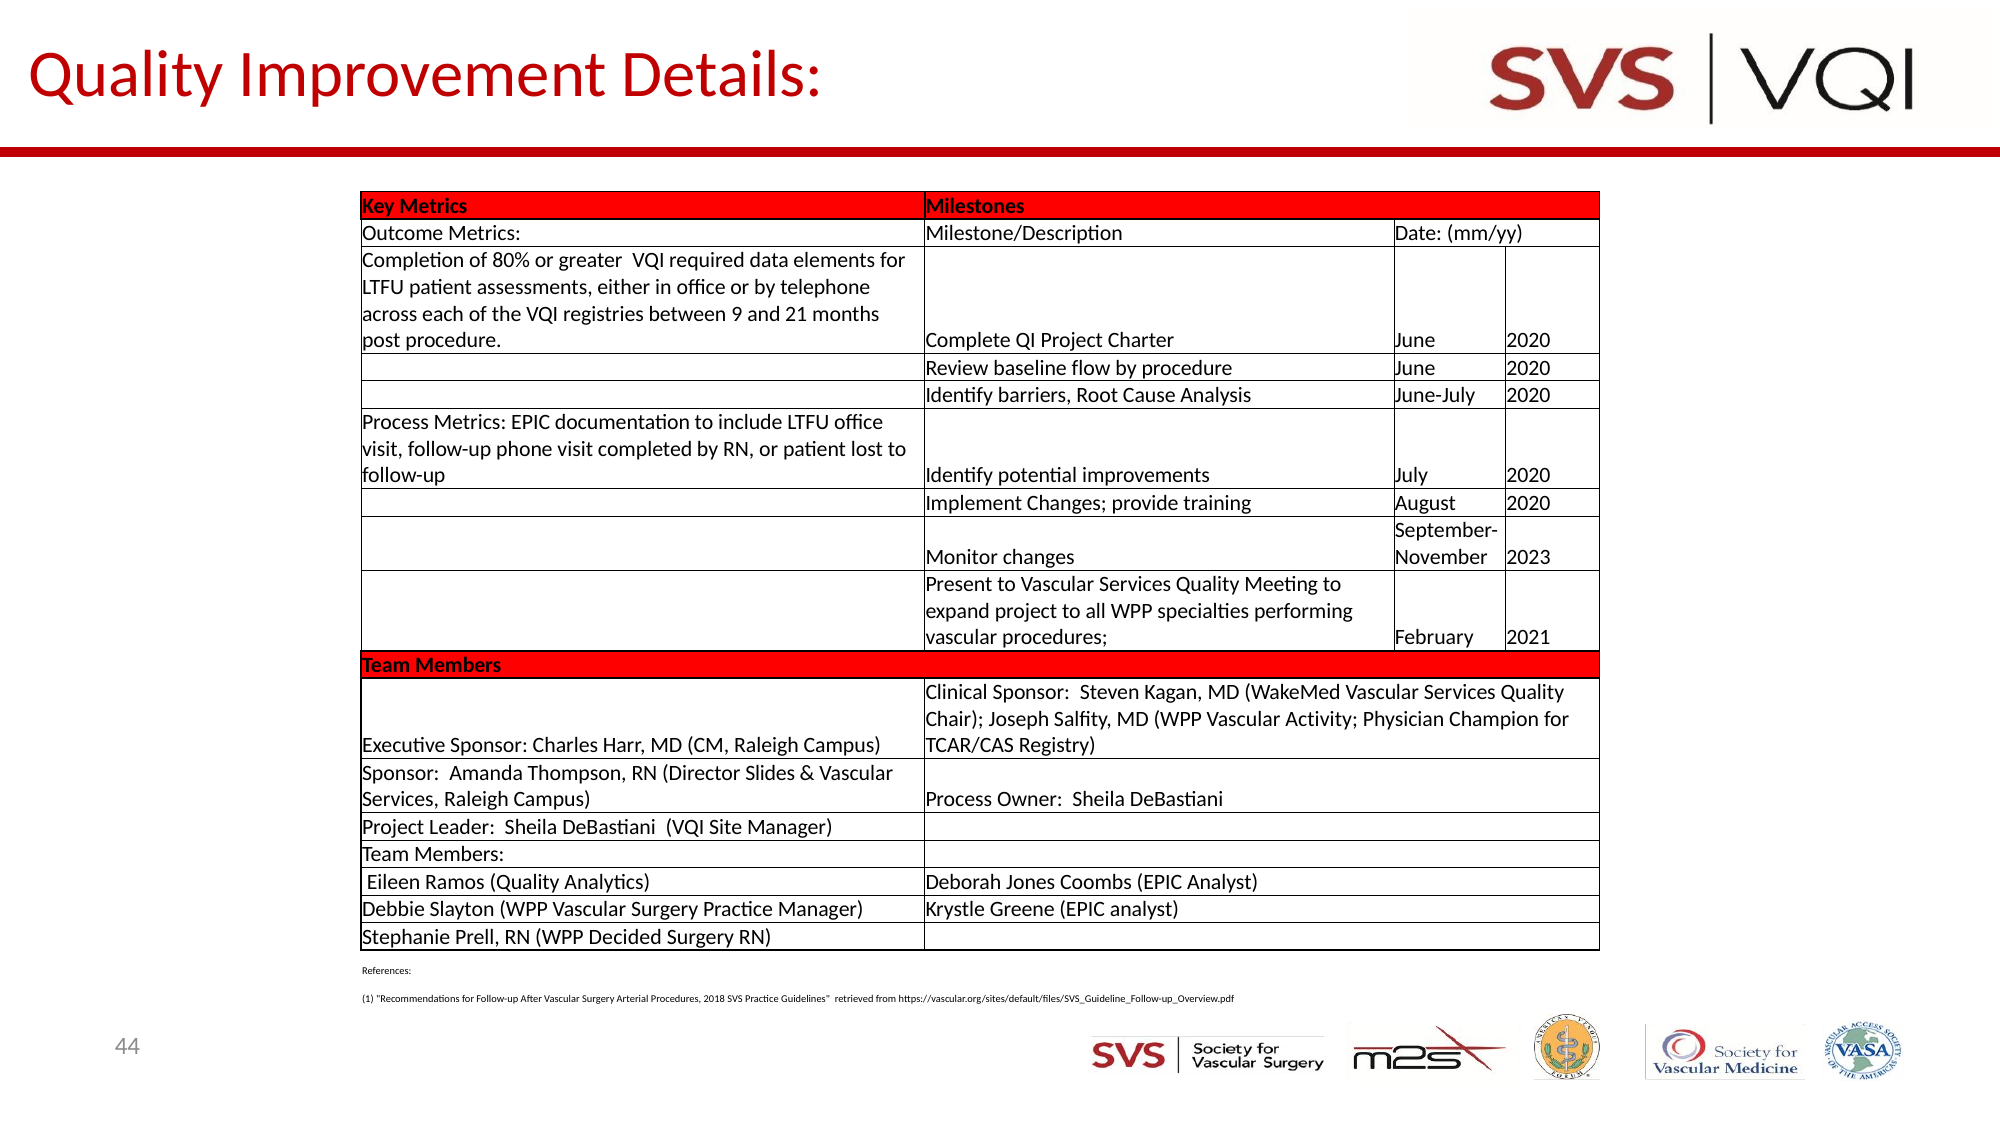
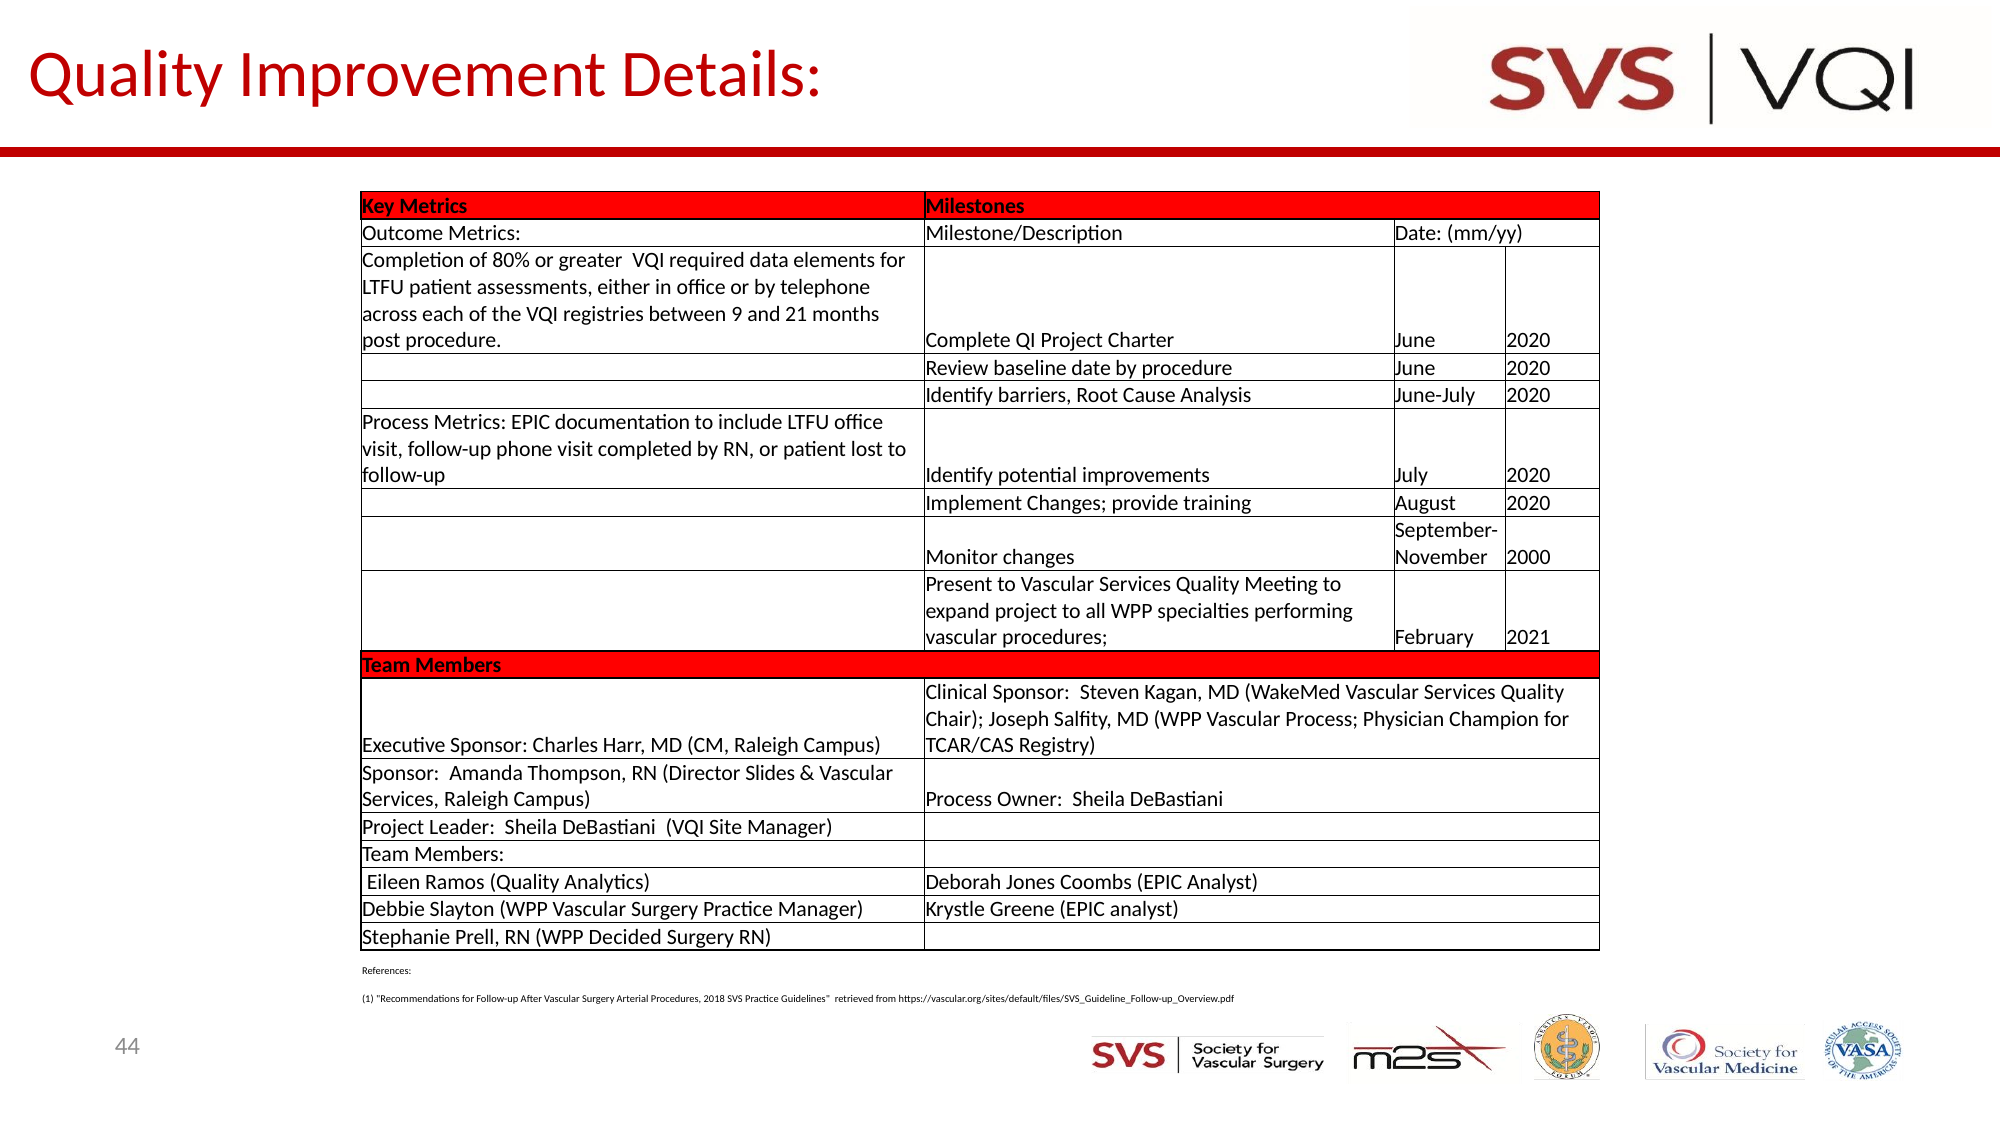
baseline flow: flow -> date (1091, 368)
2023: 2023 -> 2000 (1529, 557)
Vascular Activity: Activity -> Process (1322, 719)
